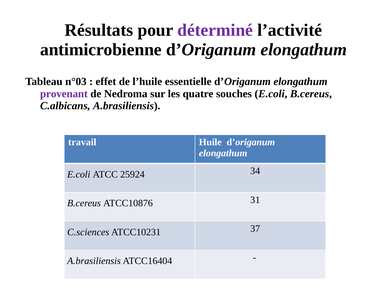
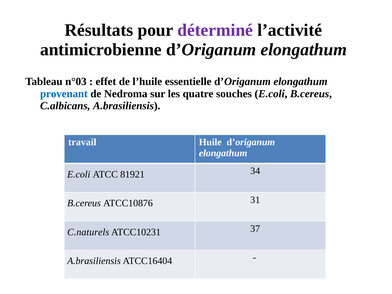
provenant colour: purple -> blue (64, 94)
25924: 25924 -> 81921 (132, 174)
C.sciences: C.sciences -> C.naturels (88, 232)
